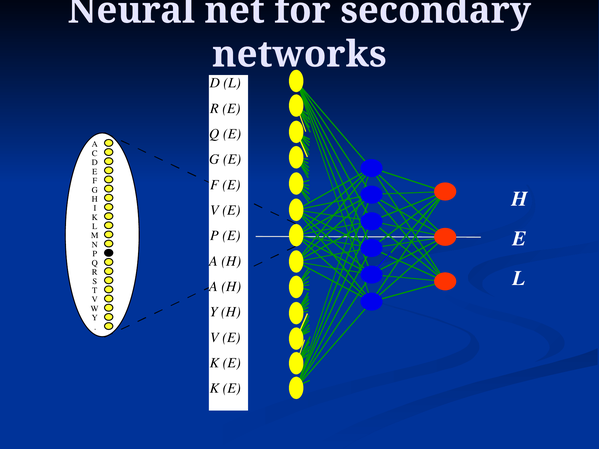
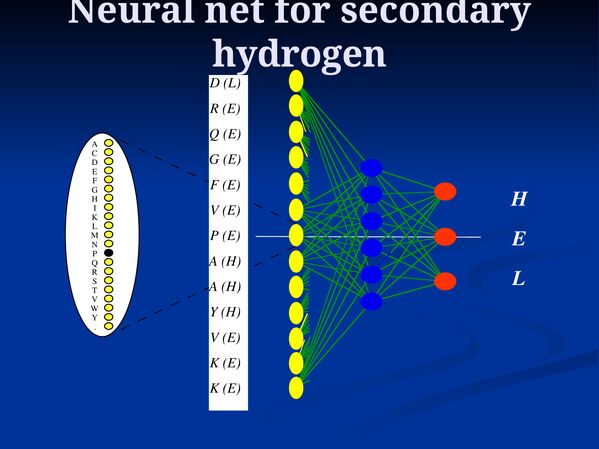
networks: networks -> hydrogen (300, 54)
